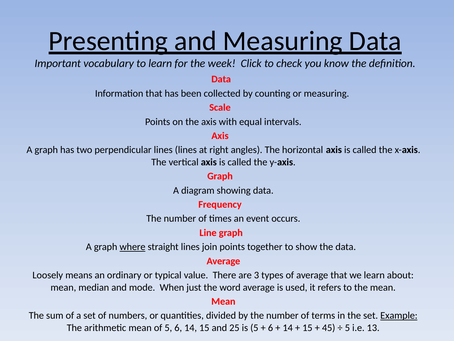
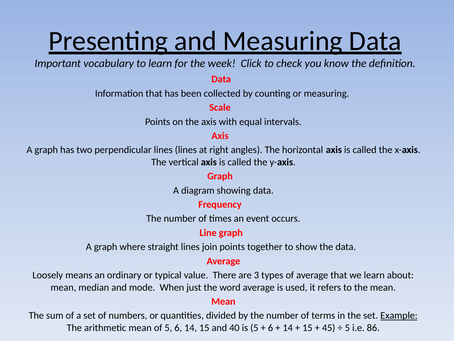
where underline: present -> none (133, 247)
25: 25 -> 40 (234, 327)
13: 13 -> 86 (373, 327)
